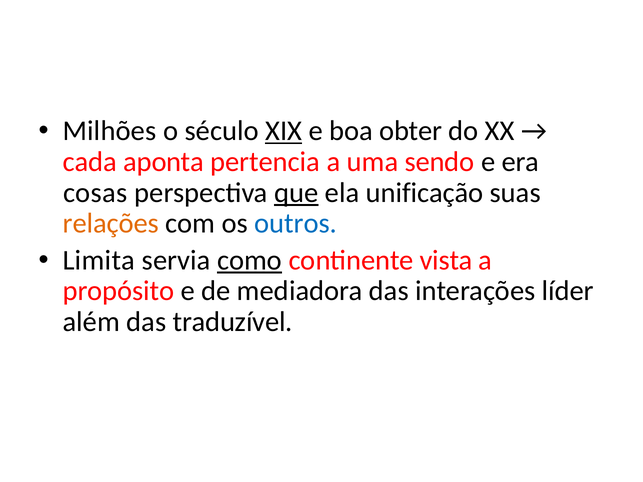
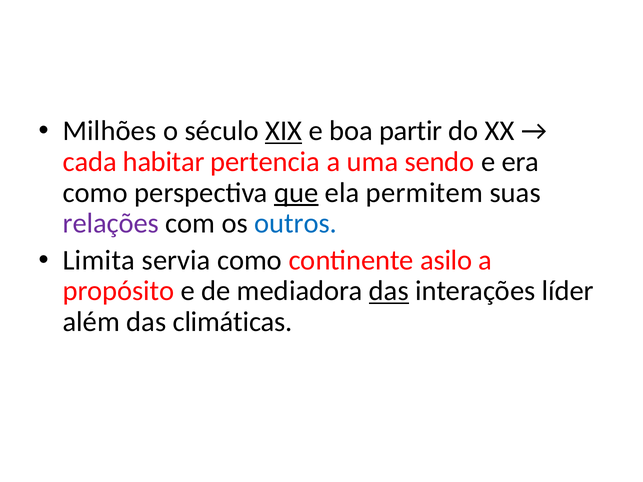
obter: obter -> partir (411, 131)
aponta: aponta -> habitar (164, 162)
cosas: cosas -> como (95, 193)
unificação: unificação -> permitem (424, 193)
relações colour: orange -> purple (111, 224)
como underline: present -> none (249, 260)
vista: vista -> asilo (446, 260)
das underline: none -> present (389, 291)
traduzível: traduzível -> climáticas (233, 322)
